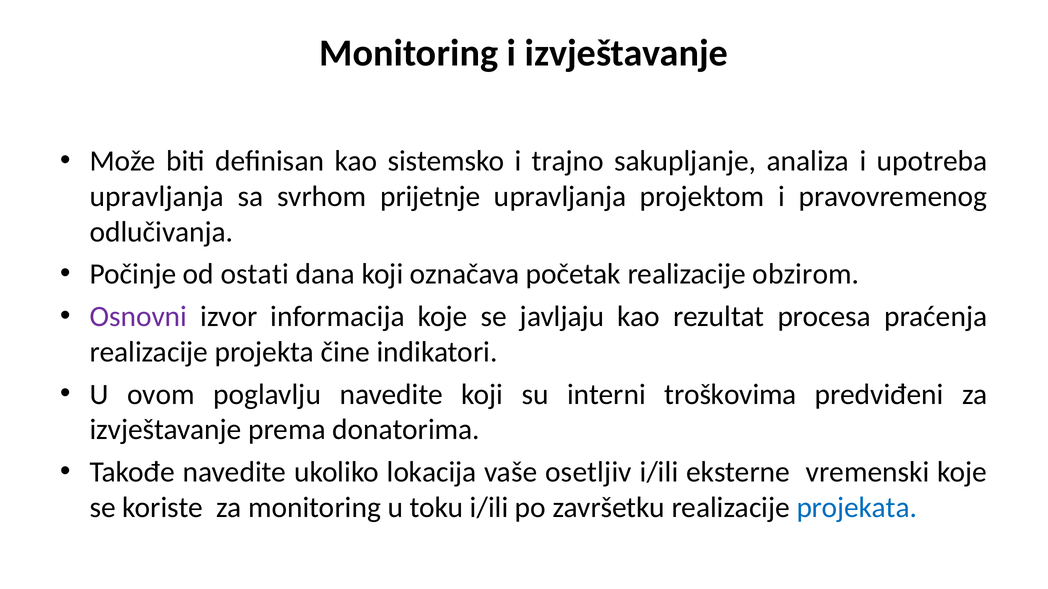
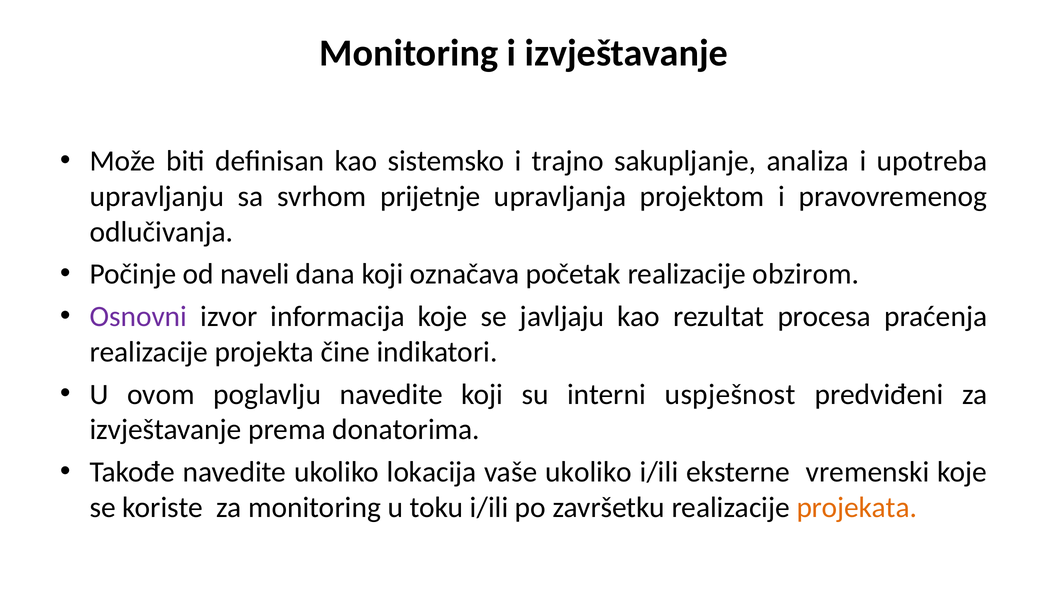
upravljanja: upravljanja -> upravljanju (157, 197)
ostati: ostati -> naveli (255, 274)
troškovima: troškovima -> uspješnost (730, 395)
vaše osetljiv: osetljiv -> ukoliko (589, 472)
projekata colour: blue -> orange (857, 508)
